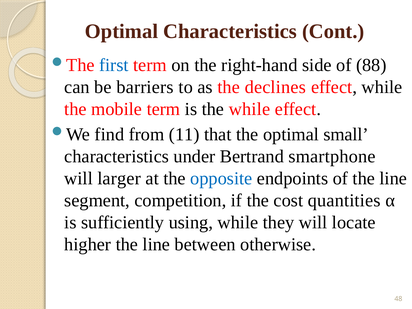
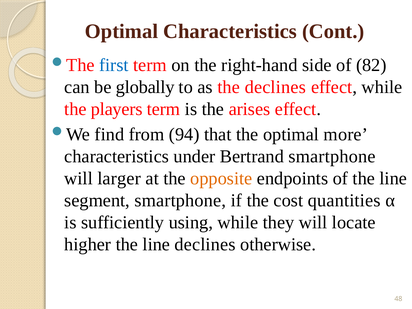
88: 88 -> 82 (371, 65)
barriers: barriers -> globally (145, 87)
mobile: mobile -> players (117, 109)
the while: while -> arises (250, 109)
11: 11 -> 94 (184, 134)
small: small -> more (346, 134)
opposite colour: blue -> orange (221, 178)
segment competition: competition -> smartphone (180, 200)
line between: between -> declines (205, 244)
